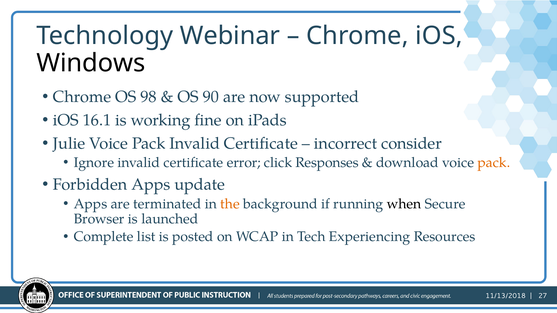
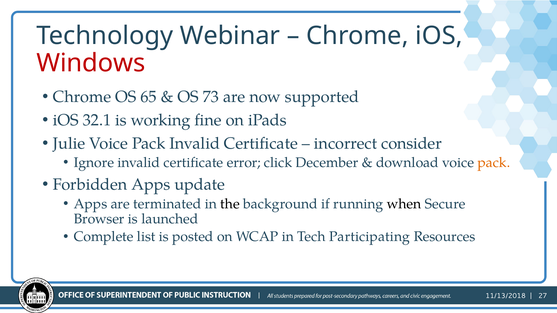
Windows colour: black -> red (91, 63)
98: 98 -> 65 (149, 97)
90: 90 -> 73 (211, 97)
16.1: 16.1 -> 32.1 (97, 120)
Responses: Responses -> December (327, 163)
the colour: orange -> black (230, 204)
Experiencing: Experiencing -> Participating (370, 237)
